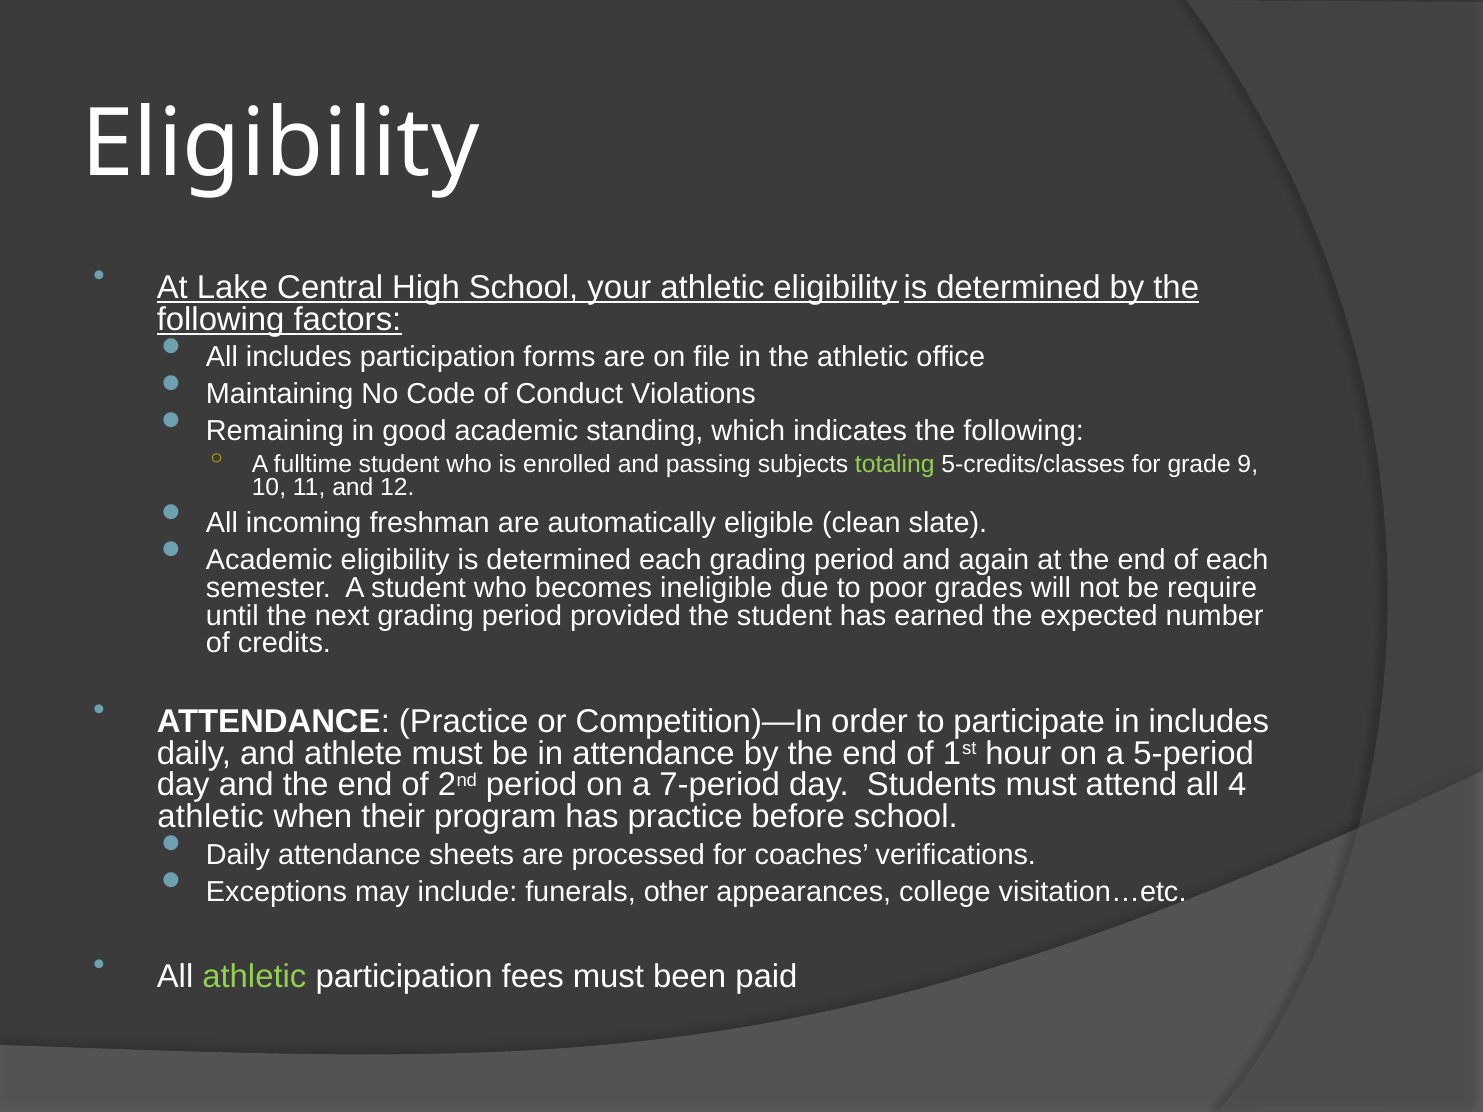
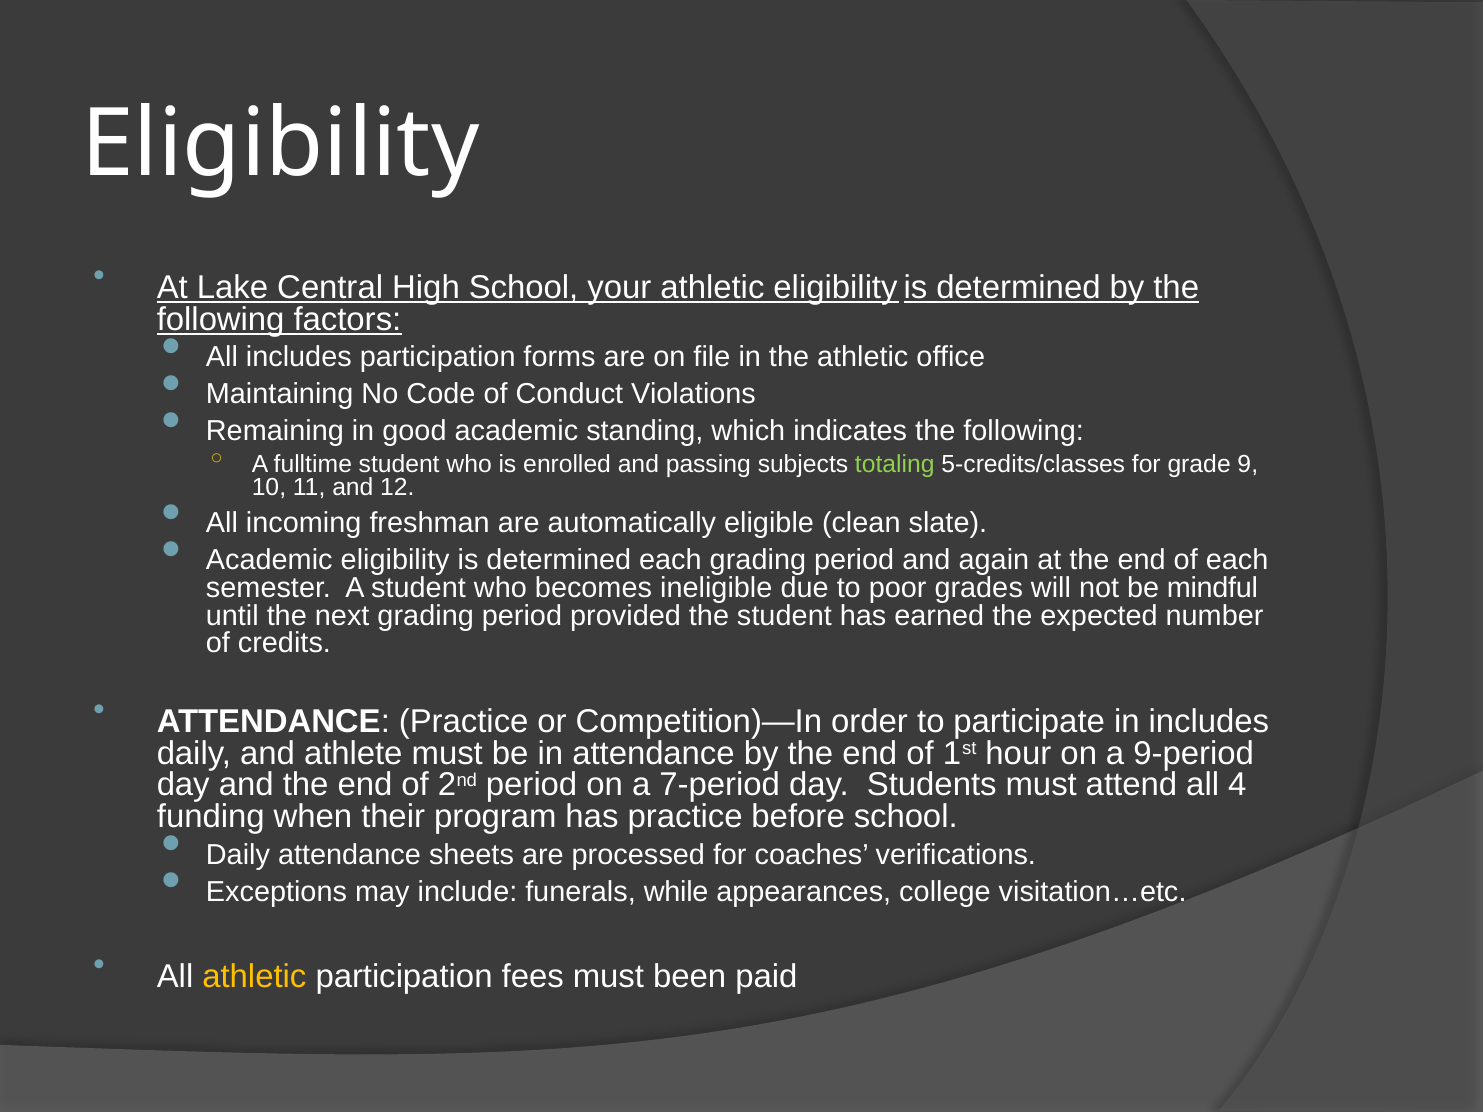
require: require -> mindful (1212, 588)
5-period: 5-period -> 9-period (1194, 753)
athletic: athletic -> funding (211, 817)
other: other -> while (676, 892)
athletic colour: light green -> yellow (254, 976)
